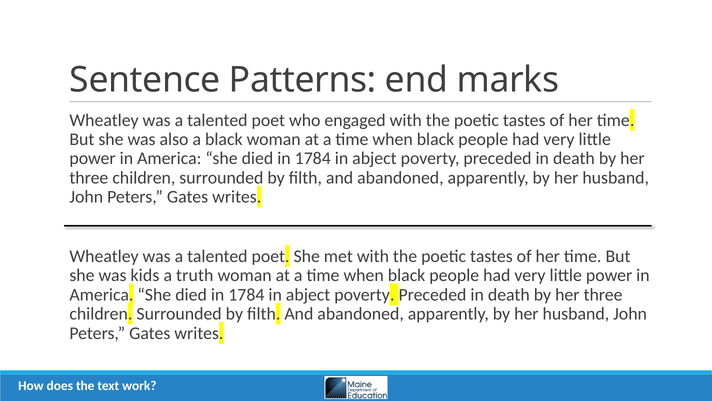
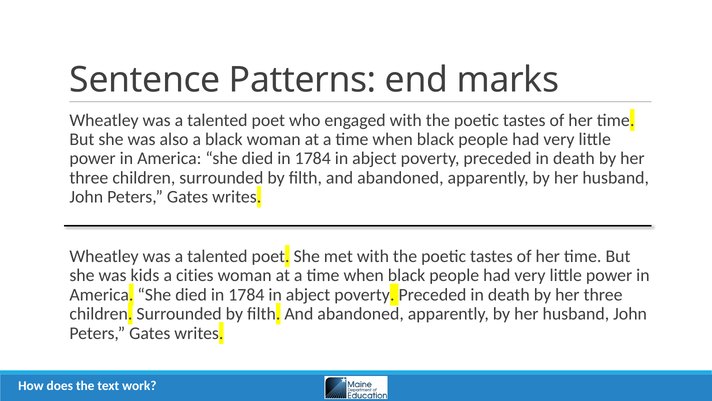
truth: truth -> cities (195, 275)
